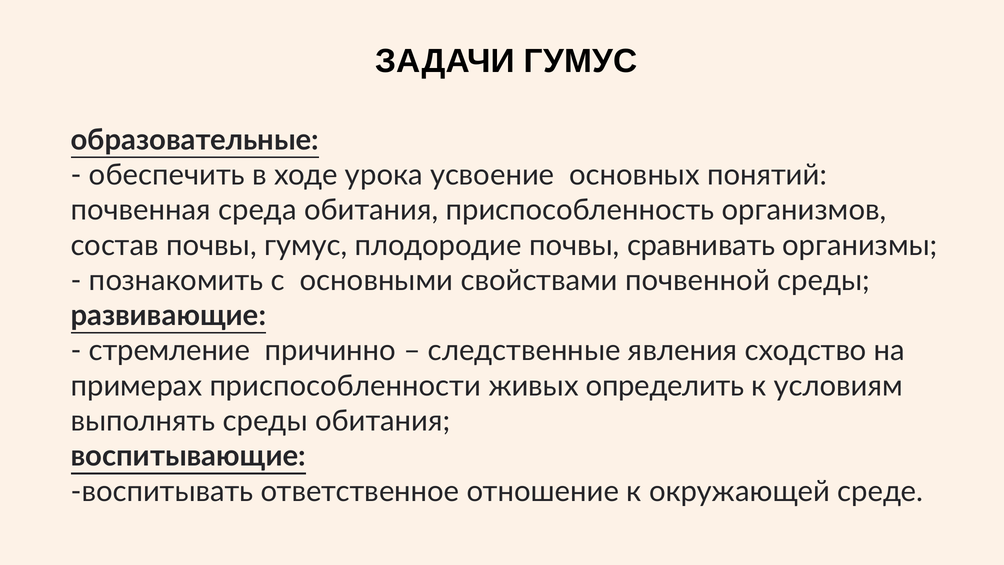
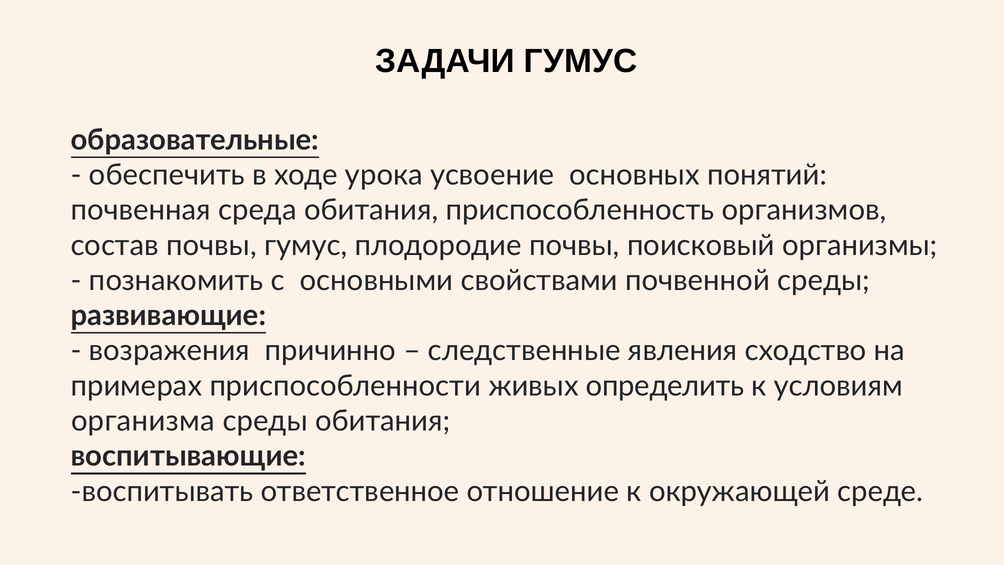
сравнивать: сравнивать -> поисковый (701, 245)
стремление: стремление -> возражения (169, 351)
выполнять: выполнять -> организма (143, 421)
